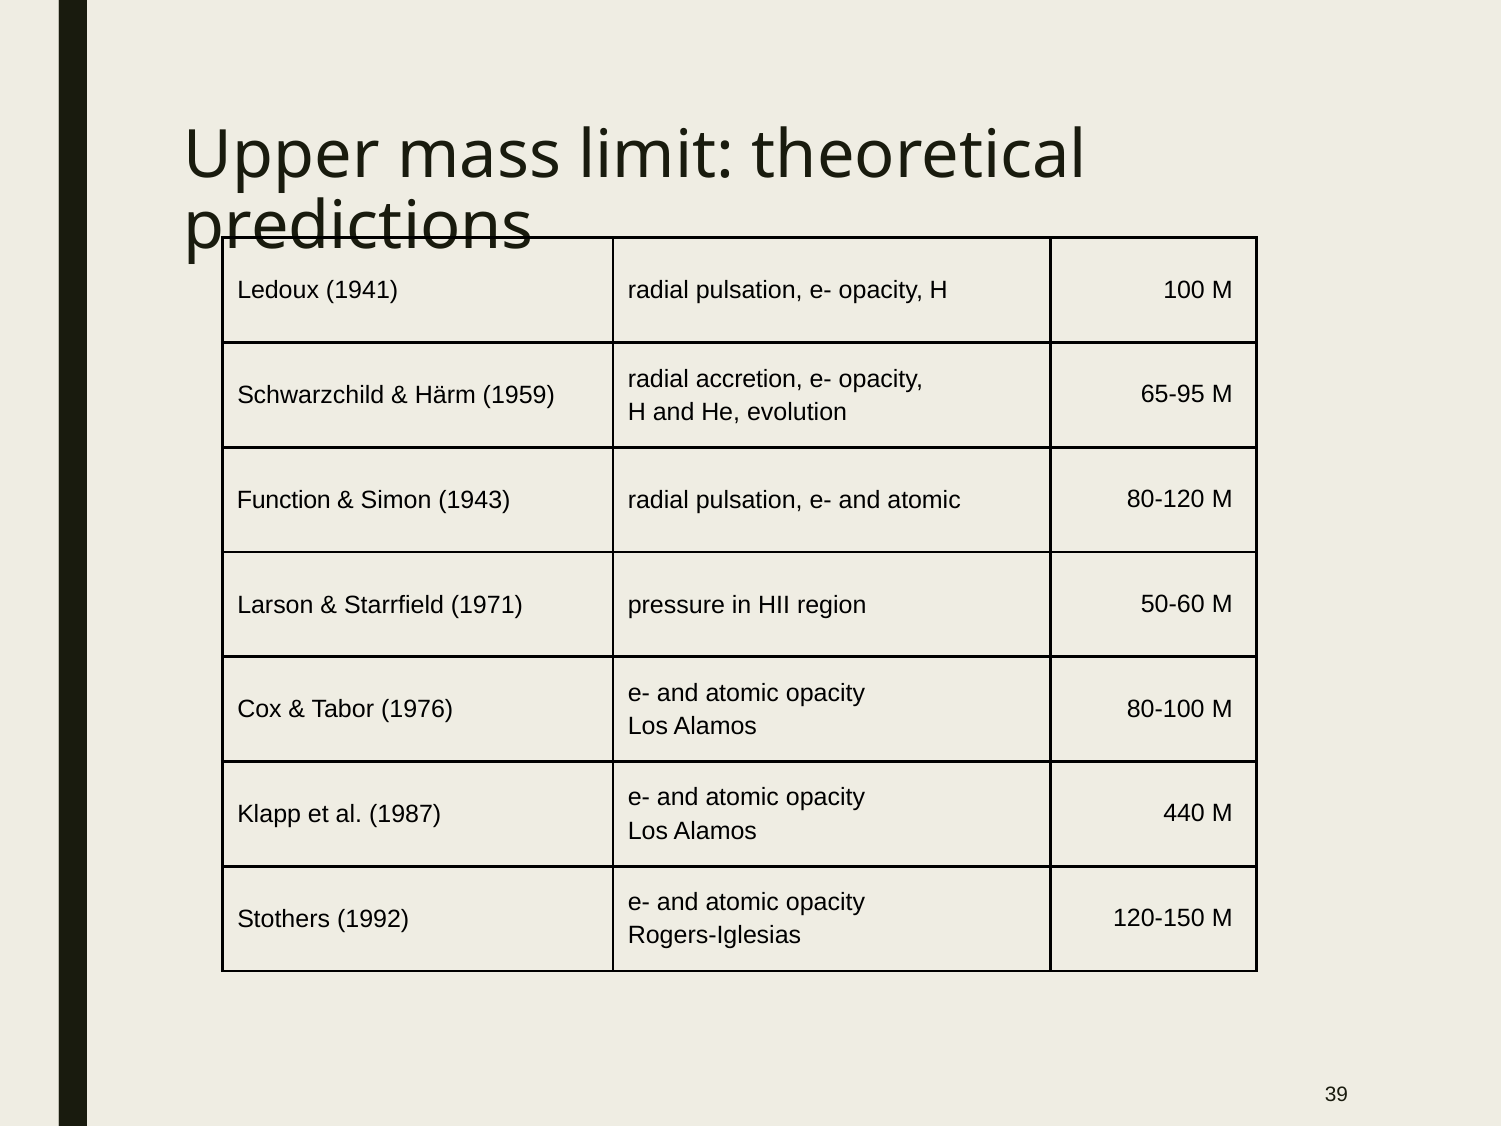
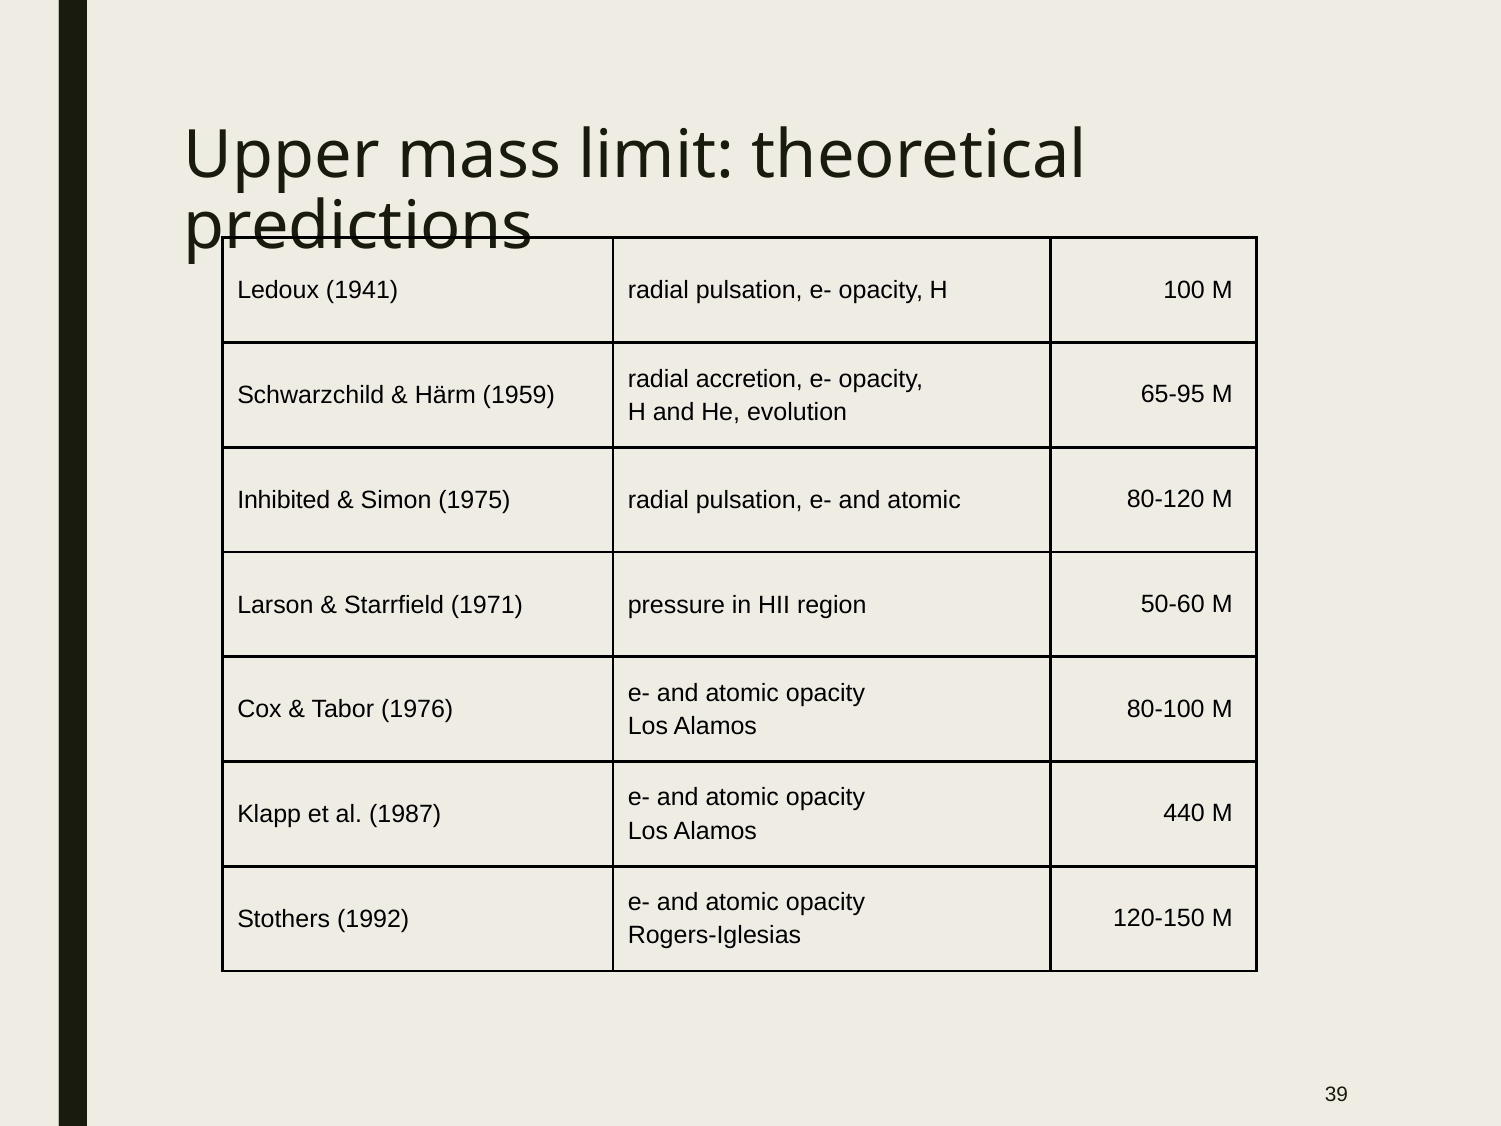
Function: Function -> Inhibited (284, 500)
1943: 1943 -> 1975 (474, 500)
